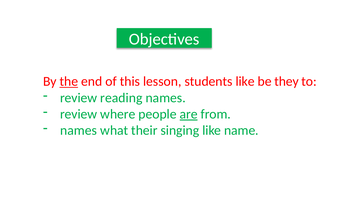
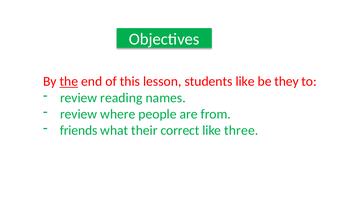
are underline: present -> none (189, 115)
names: names -> friends (79, 131)
singing: singing -> correct (180, 131)
name: name -> three (241, 131)
